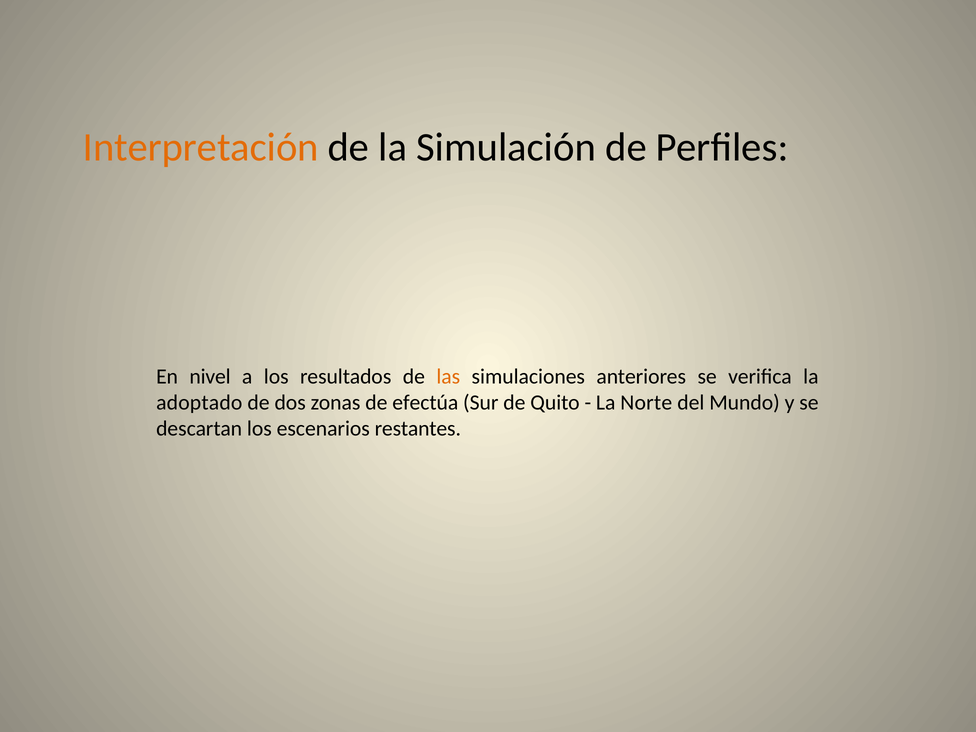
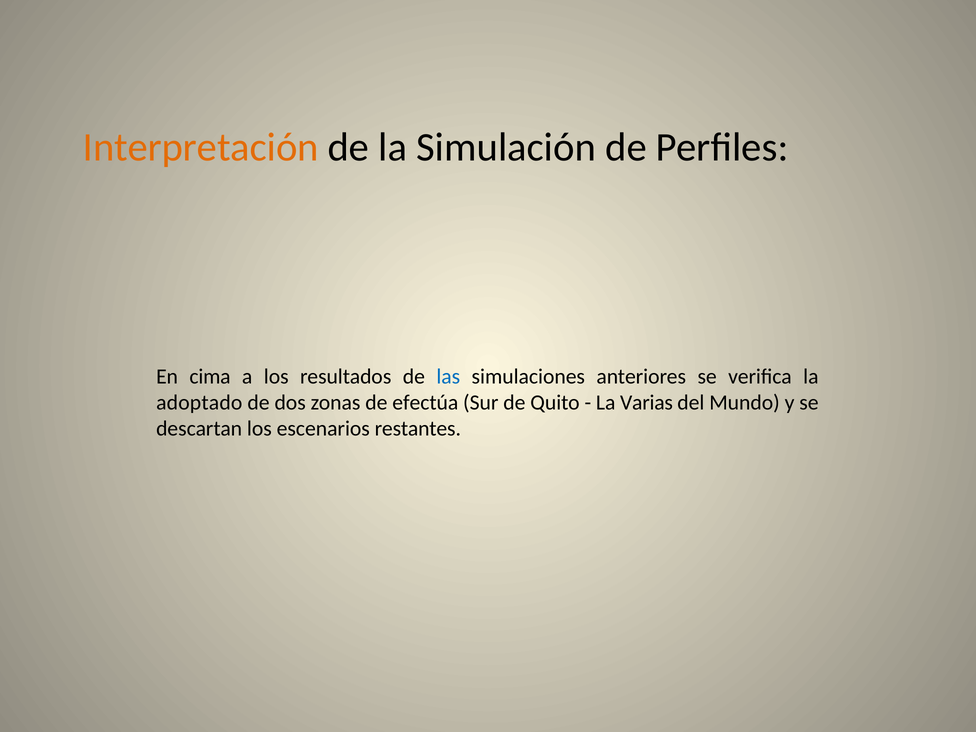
nivel: nivel -> cima (210, 377)
las colour: orange -> blue (448, 377)
Norte: Norte -> Varias (646, 403)
